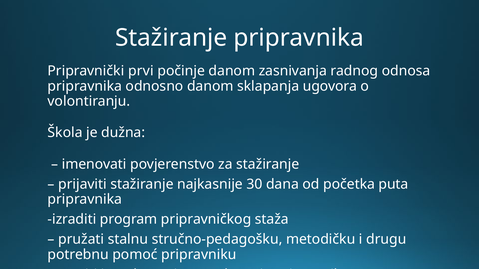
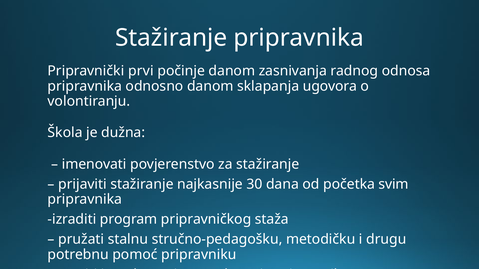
puta: puta -> svim (394, 184)
